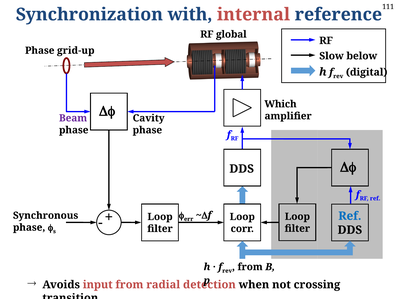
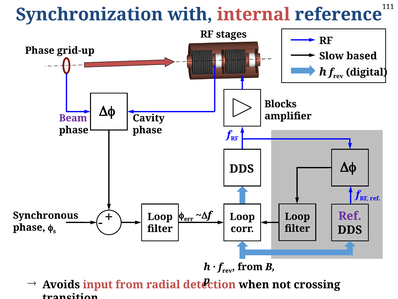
global: global -> stages (231, 34)
below: below -> based (362, 56)
Which: Which -> Blocks (281, 104)
Ref colour: blue -> purple (350, 216)
